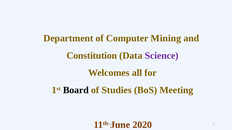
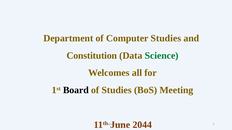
Computer Mining: Mining -> Studies (166, 38)
Science colour: purple -> green (162, 56)
2020: 2020 -> 2044 (142, 125)
